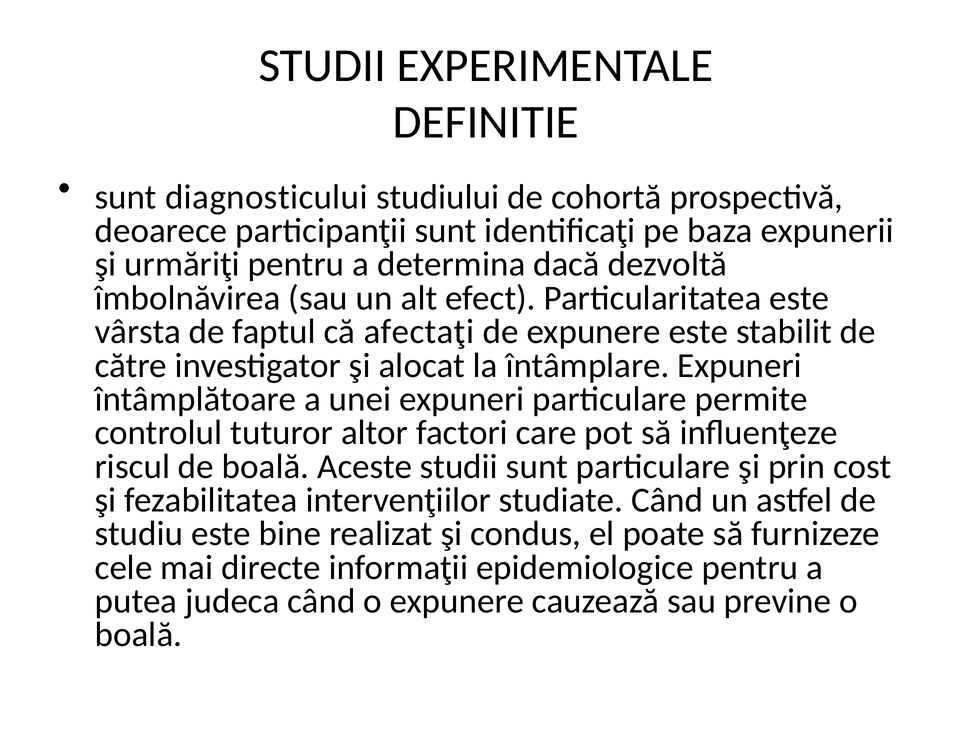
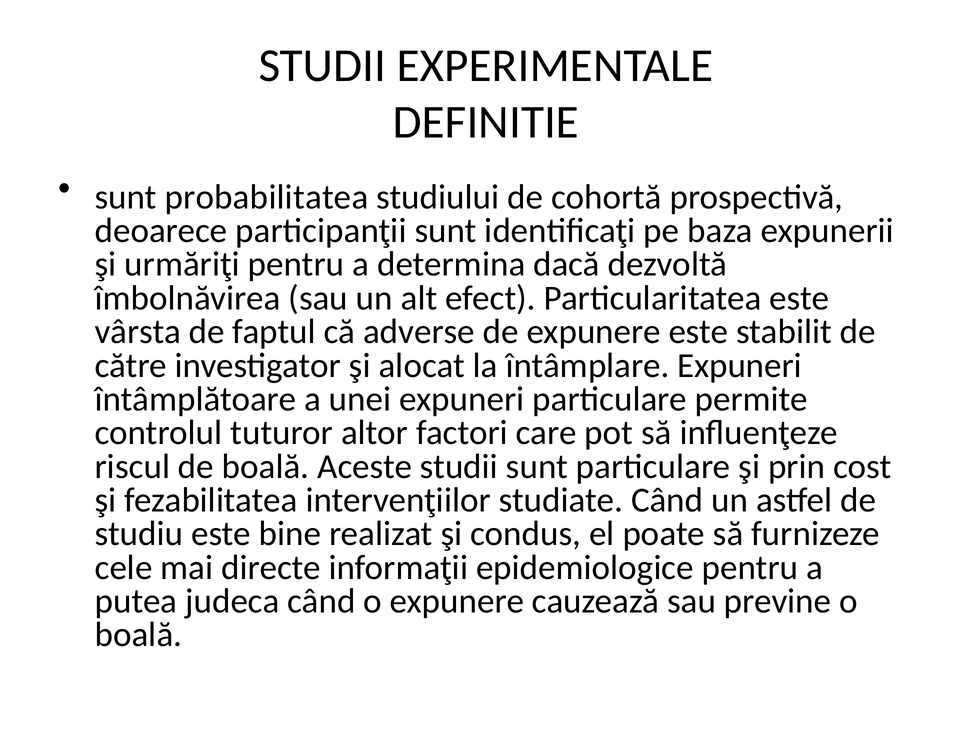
diagnosticului: diagnosticului -> probabilitatea (267, 197)
afectaţi: afectaţi -> adverse (419, 332)
